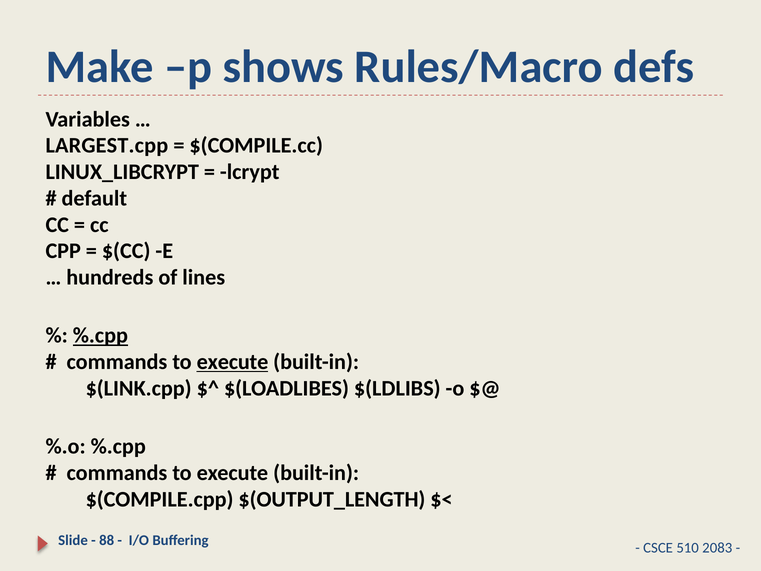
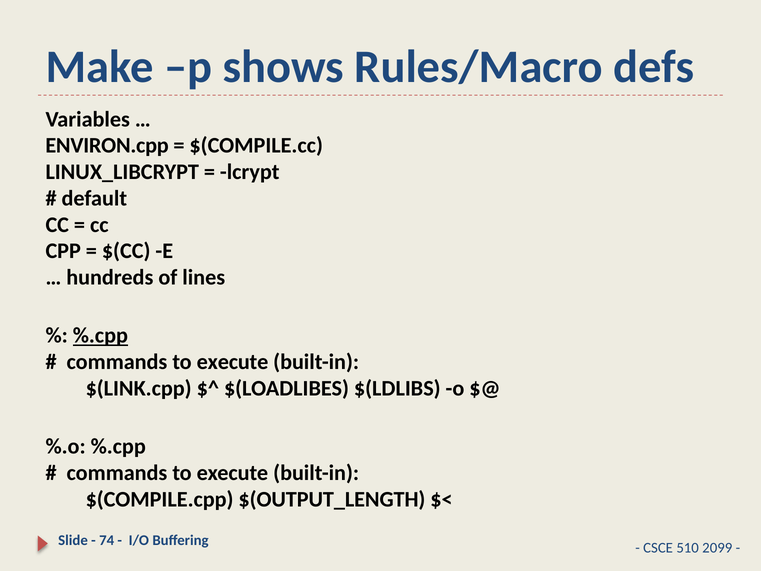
LARGEST.cpp: LARGEST.cpp -> ENVIRON.cpp (107, 146)
execute underline: present -> none (233, 362)
88: 88 -> 74 (107, 540)
2083: 2083 -> 2099 (717, 548)
